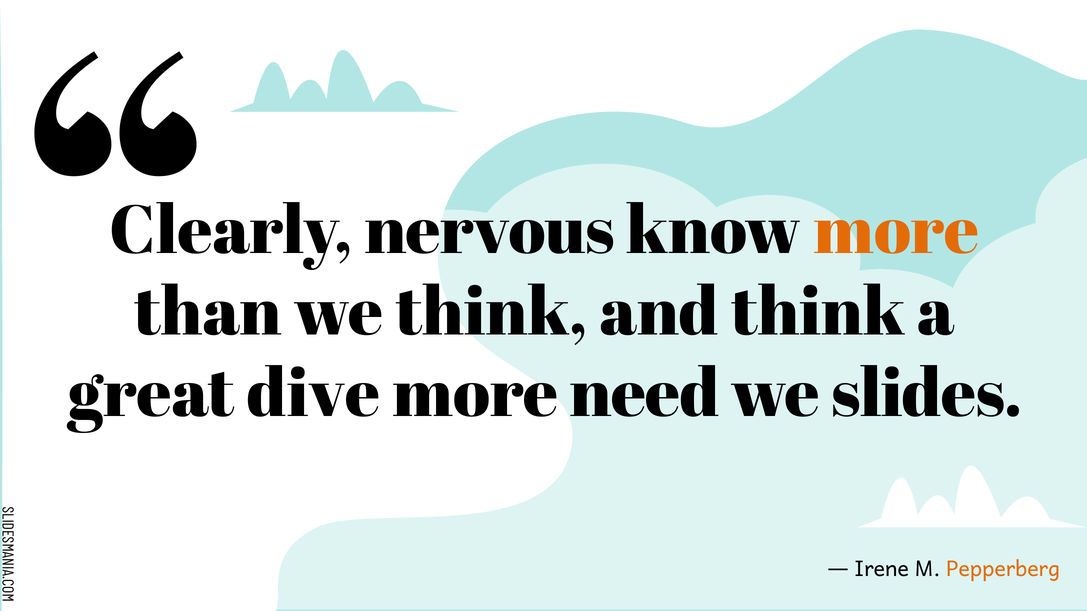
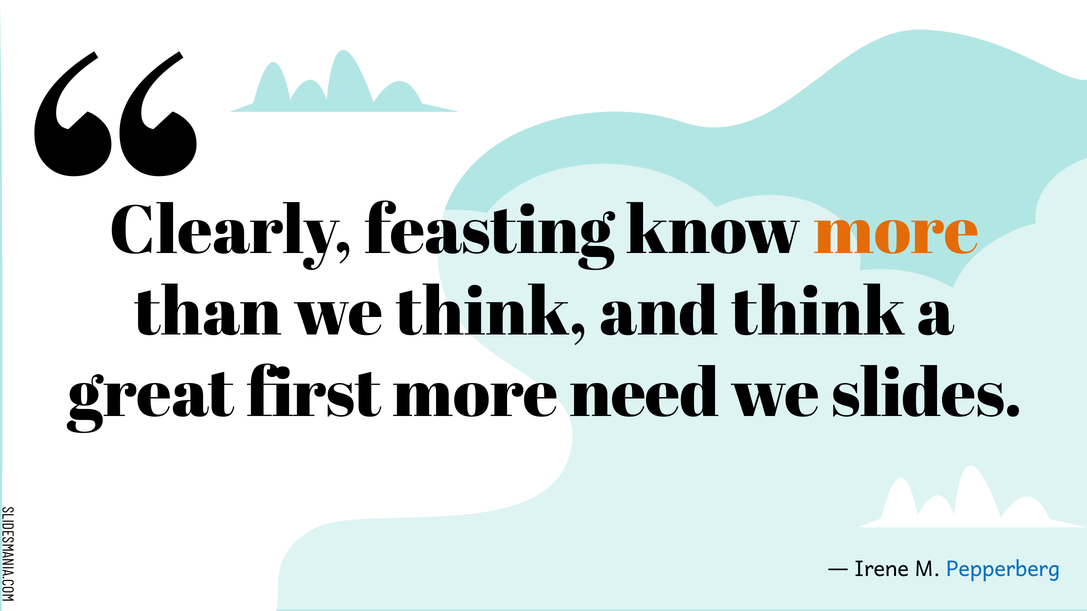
nervous: nervous -> feasting (490, 231)
dive: dive -> first (314, 394)
Pepperberg colour: orange -> blue (1003, 569)
